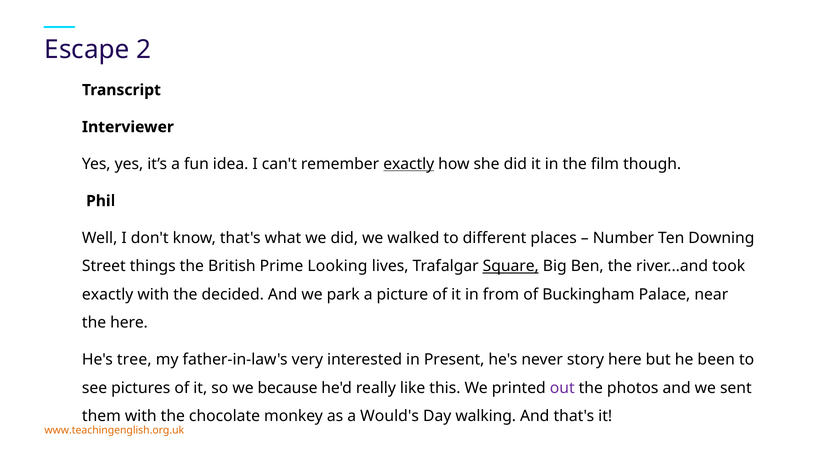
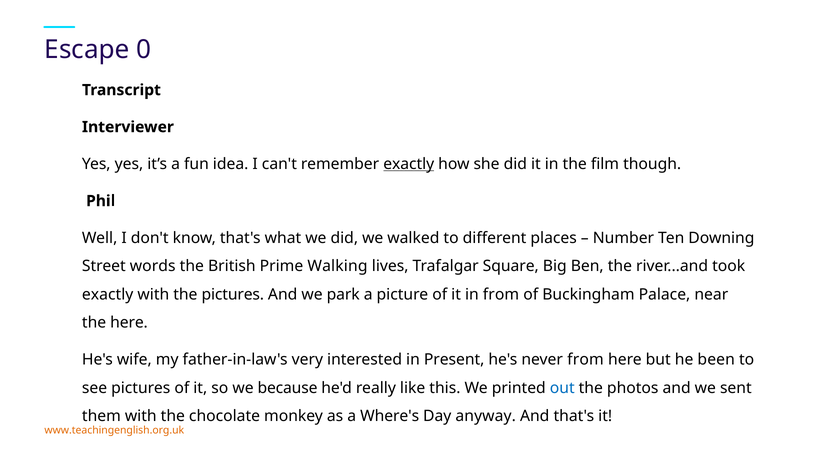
2: 2 -> 0 (144, 49)
things: things -> words (153, 266)
Looking: Looking -> Walking (337, 266)
Square underline: present -> none (511, 266)
the decided: decided -> pictures (233, 294)
tree: tree -> wife (134, 360)
never story: story -> from (585, 360)
out colour: purple -> blue (562, 388)
Would's: Would's -> Where's (390, 416)
walking: walking -> anyway (486, 416)
